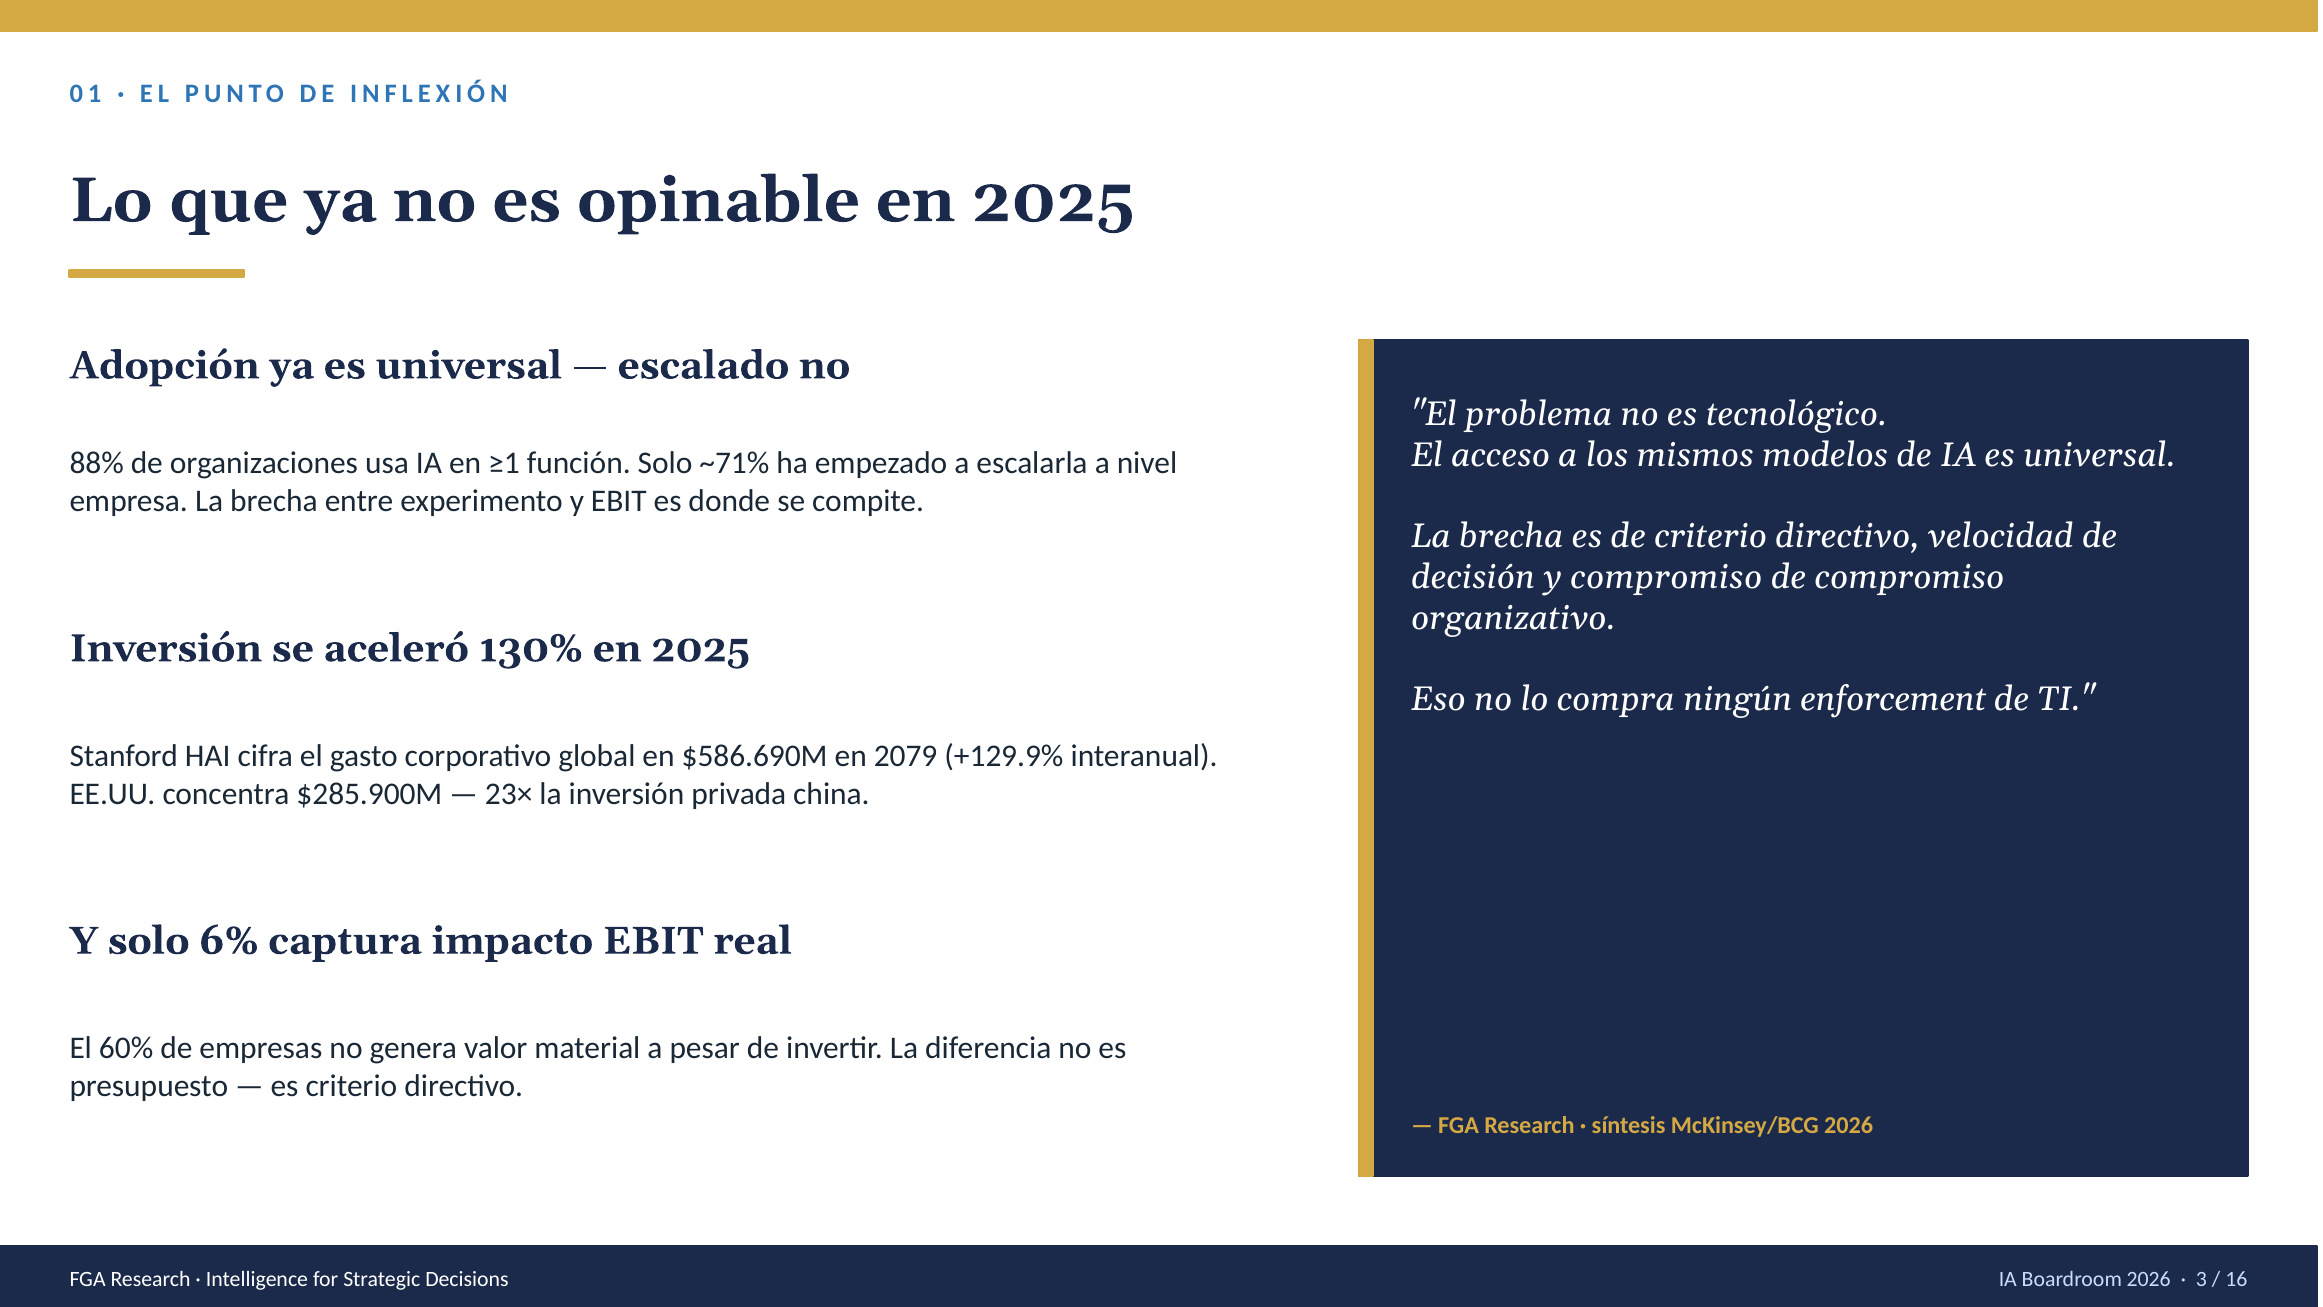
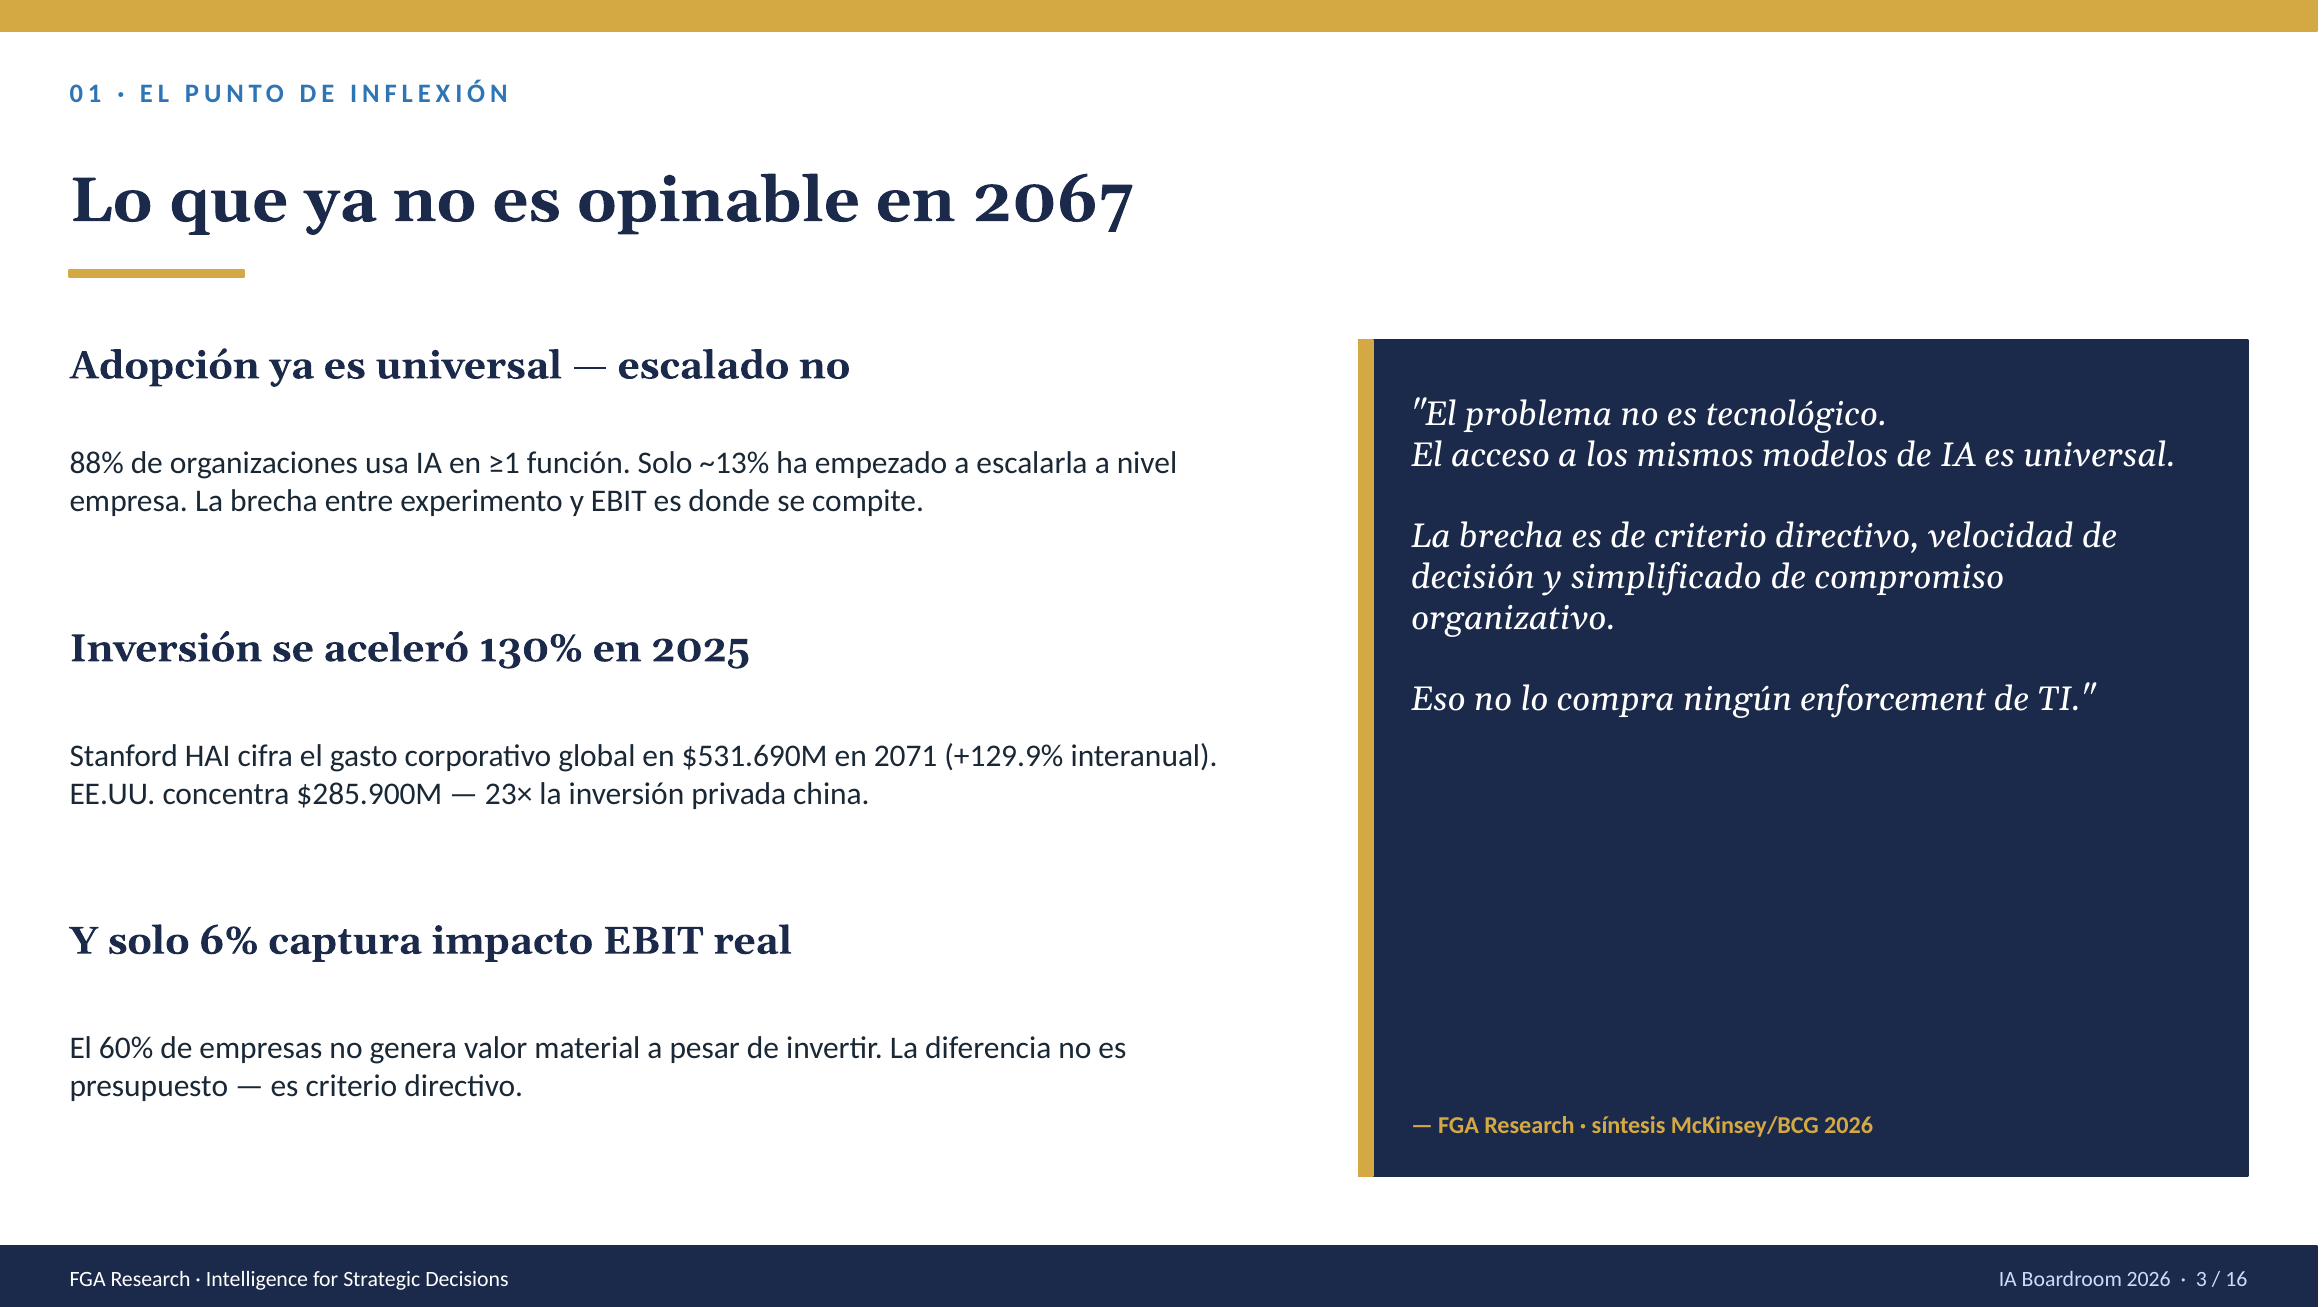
opinable en 2025: 2025 -> 2067 (1053, 200)
~71%: ~71% -> ~13% (734, 463)
y compromiso: compromiso -> simplificado (1666, 577)
$586.690M: $586.690M -> $531.690M (755, 756)
2079: 2079 -> 2071 (906, 756)
